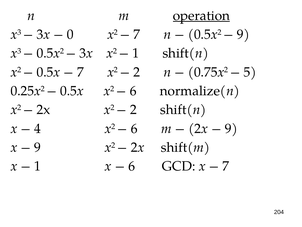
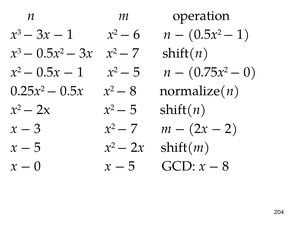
operation underline: present -> none (201, 16)
0: 0 -> 1 (70, 34)
7: 7 -> 6 (137, 34)
9: 9 -> 1 (243, 34)
1: 1 -> 7 (136, 53)
7: 7 -> 1 (80, 72)
2: 2 -> 5 (137, 72)
5: 5 -> 0 (250, 72)
6: 6 -> 8 (133, 91)
2: 2 -> 5 (133, 110)
4: 4 -> 3 (38, 128)
6: 6 -> 7 (134, 128)
9: 9 -> 2 (231, 128)
9: 9 -> 5 (38, 147)
1: 1 -> 0 (38, 166)
6: 6 -> 5 (132, 166)
7: 7 -> 8 (226, 166)
